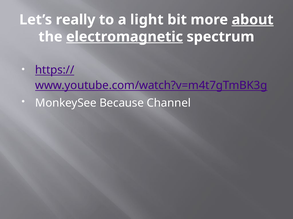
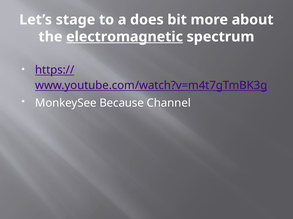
really: really -> stage (76, 20)
light: light -> does (147, 20)
about underline: present -> none (253, 20)
